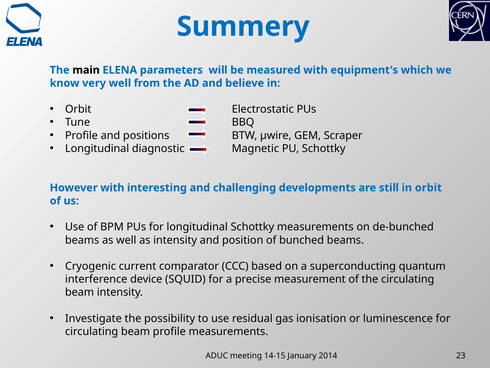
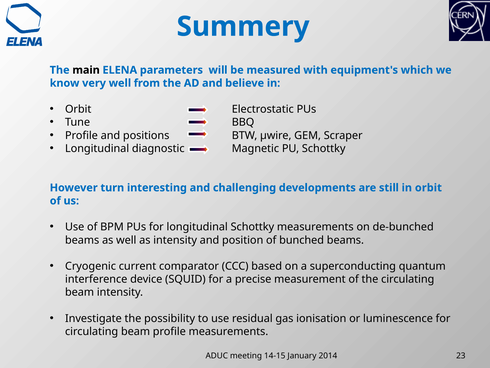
However with: with -> turn (112, 188)
